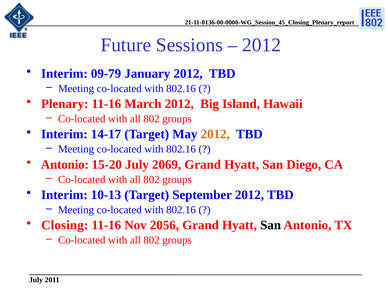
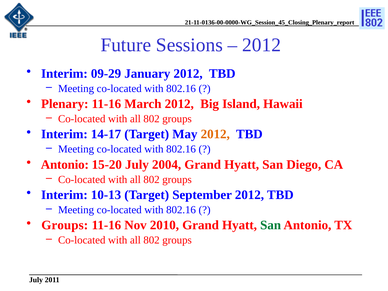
09-79: 09-79 -> 09-29 (106, 74)
2069: 2069 -> 2004 (167, 165)
Closing: Closing -> Groups (65, 225)
2056: 2056 -> 2010 (164, 225)
San colour: black -> green (271, 225)
